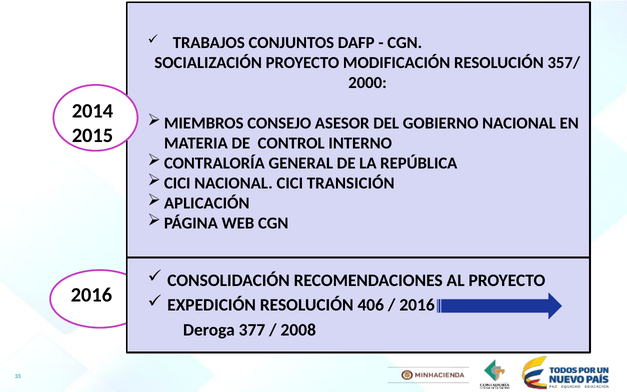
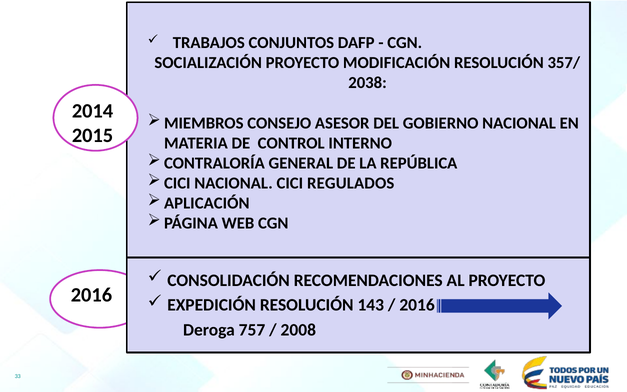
2000: 2000 -> 2038 (368, 83)
TRANSICIÓN: TRANSICIÓN -> REGULADOS (351, 183)
406: 406 -> 143 (371, 305)
377: 377 -> 757 (252, 330)
